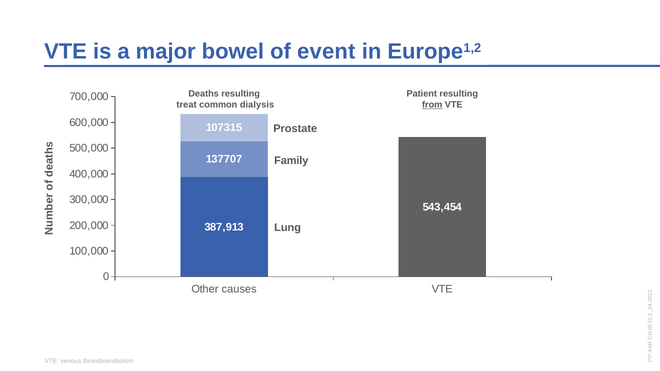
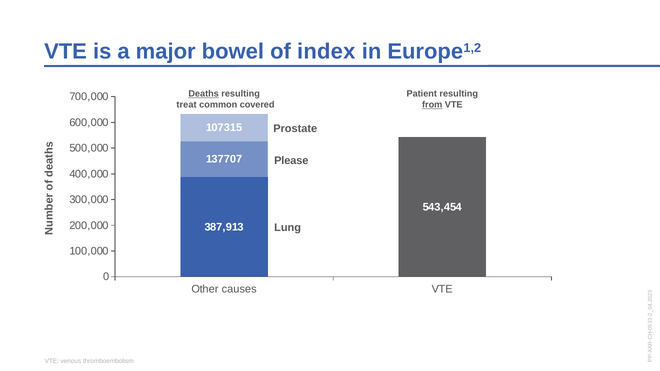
event: event -> index (326, 52)
Deaths underline: none -> present (204, 94)
dialysis: dialysis -> covered (257, 105)
Family: Family -> Please (291, 161)
